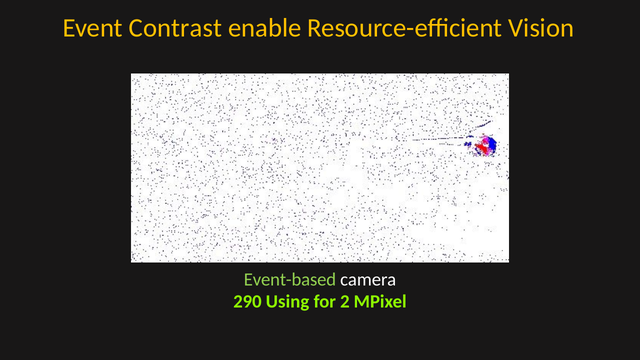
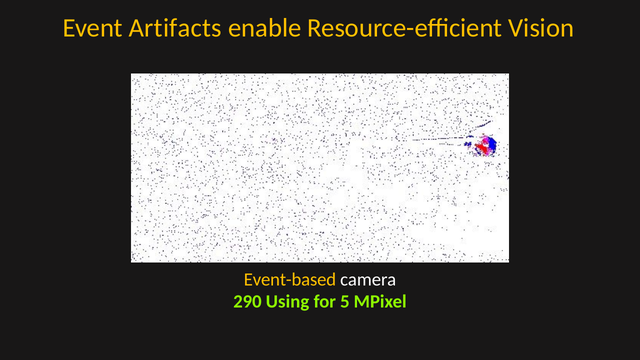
Contrast: Contrast -> Artifacts (175, 28)
Event-based colour: light green -> yellow (290, 279)
2: 2 -> 5 (345, 302)
